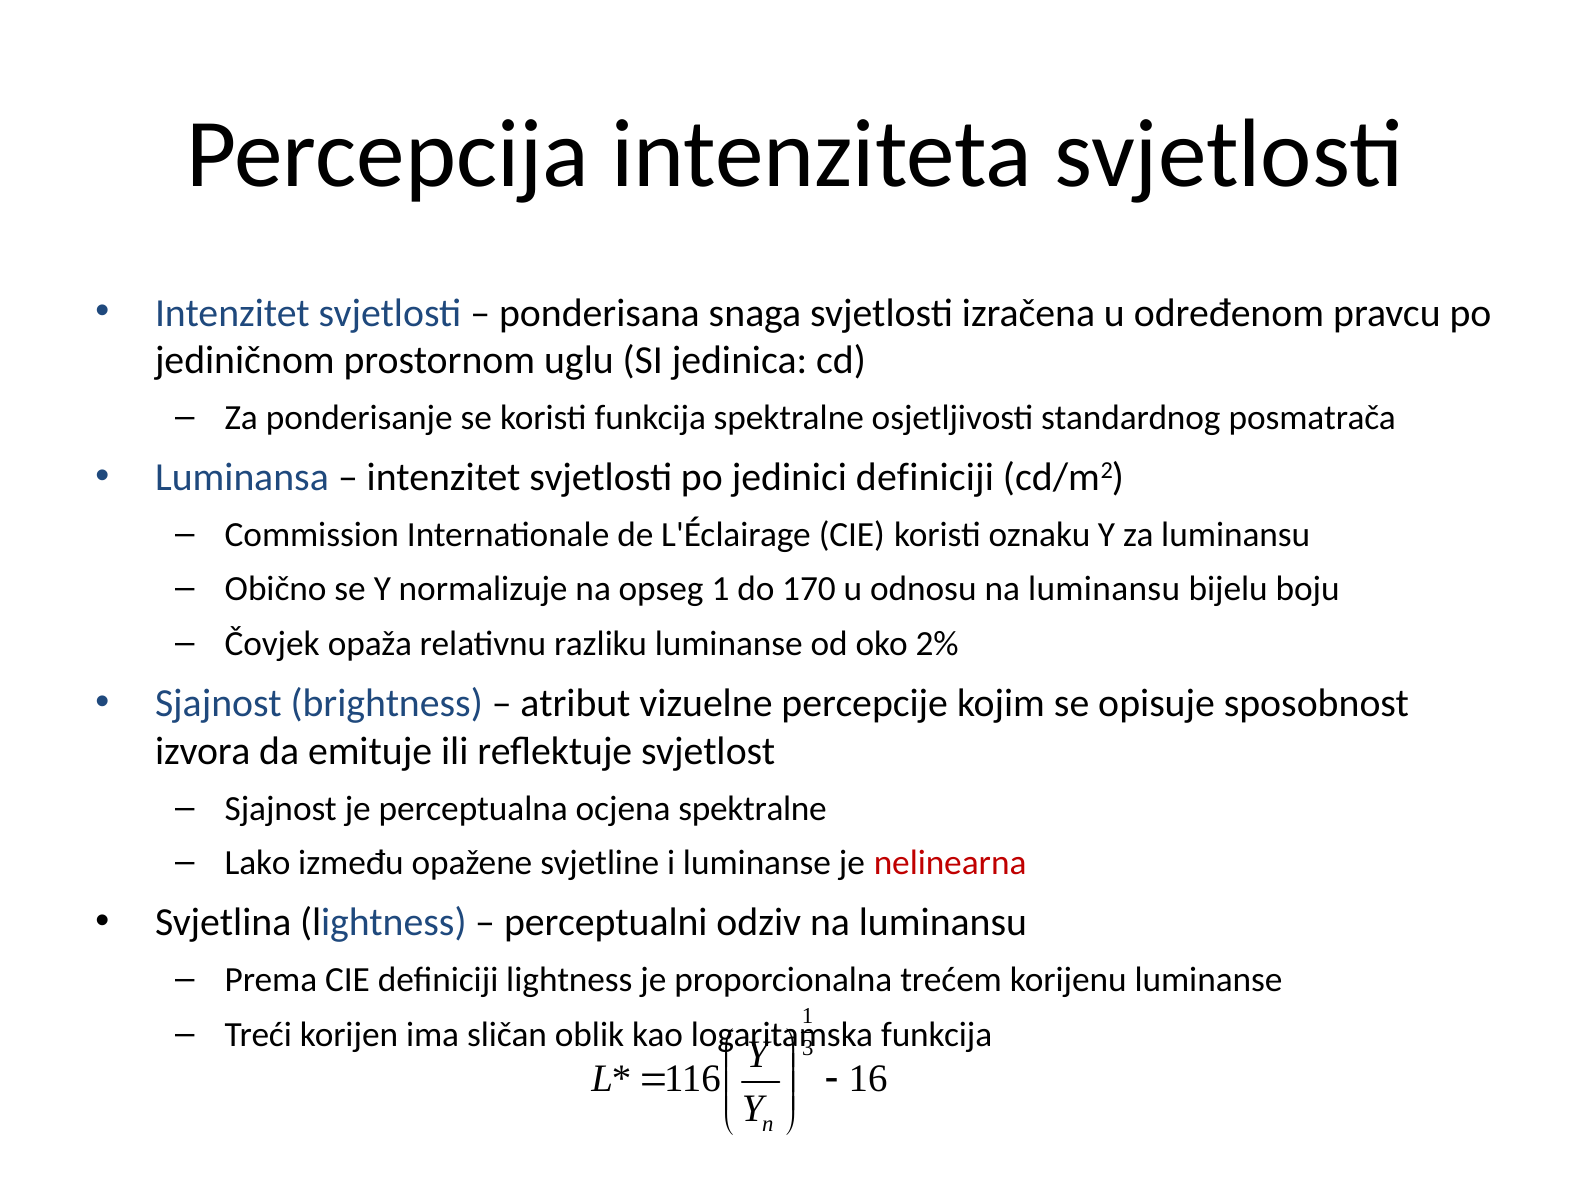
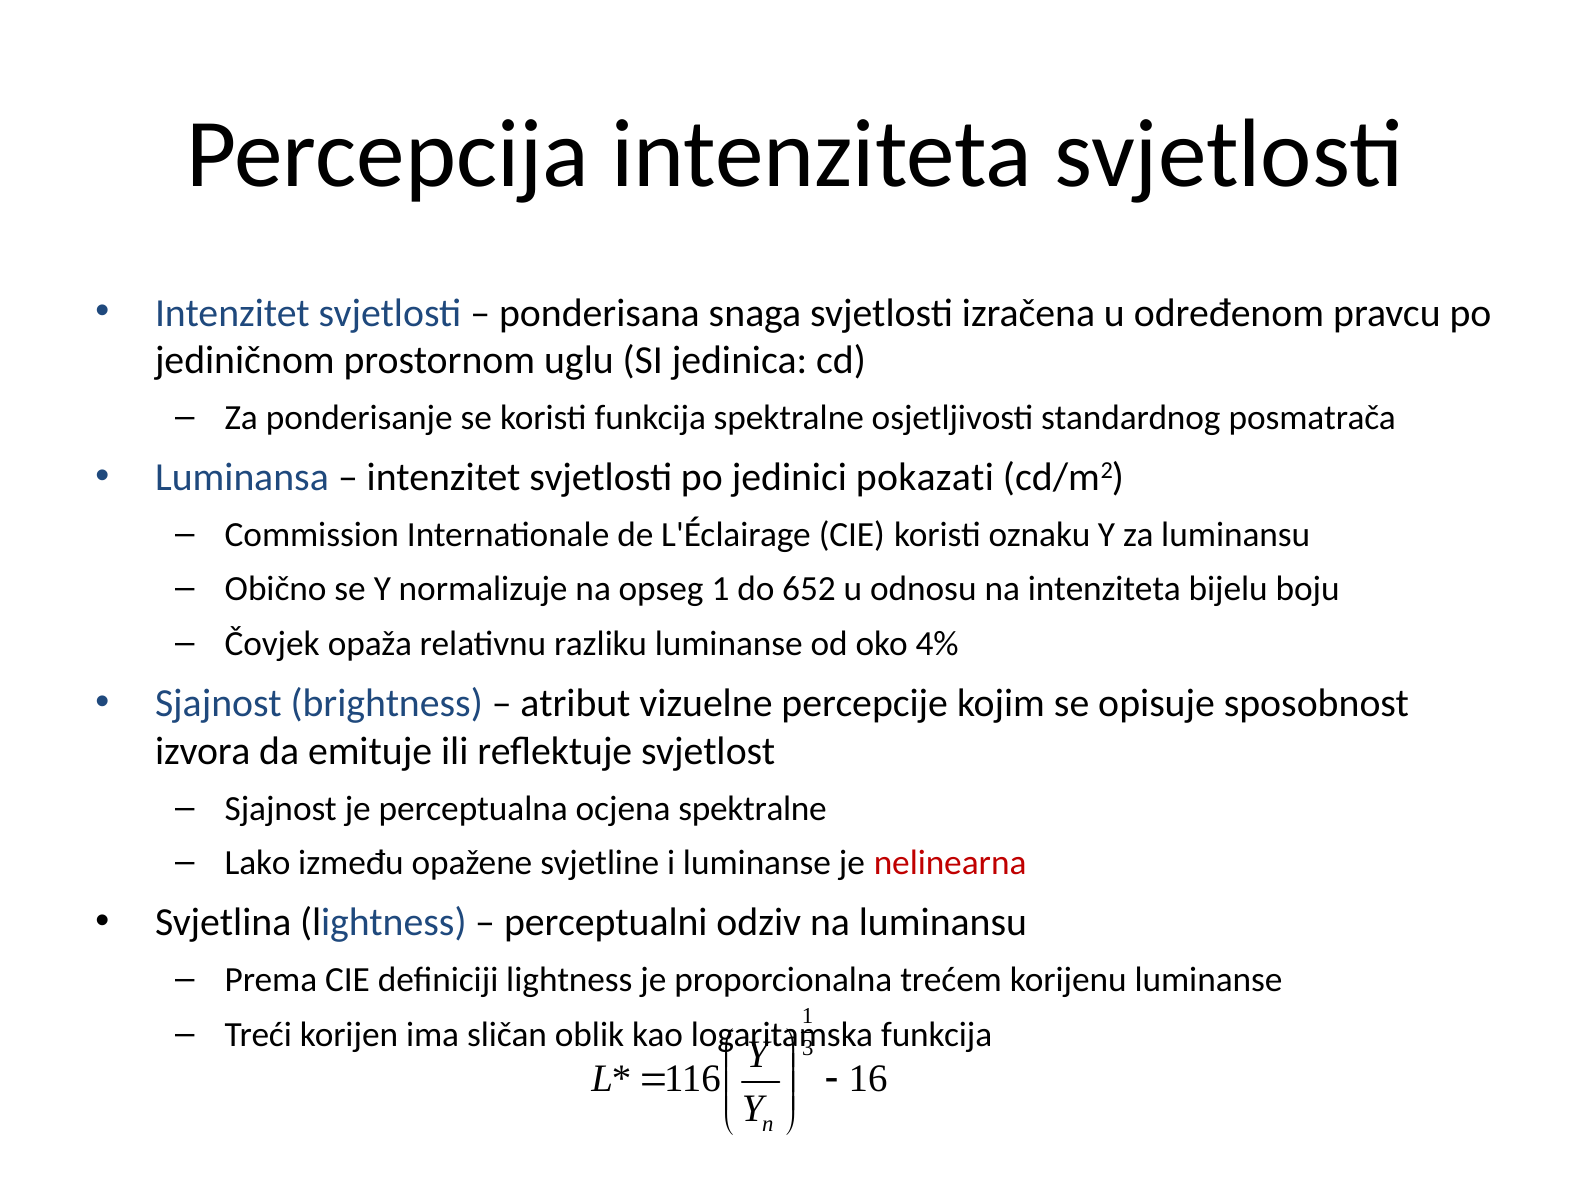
jedinici definiciji: definiciji -> pokazati (925, 477)
170: 170 -> 652 (809, 589)
odnosu na luminansu: luminansu -> intenziteta (1104, 589)
2%: 2% -> 4% (937, 644)
